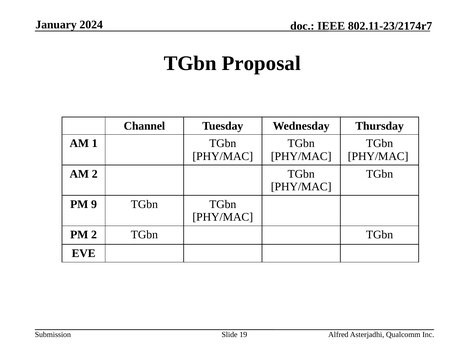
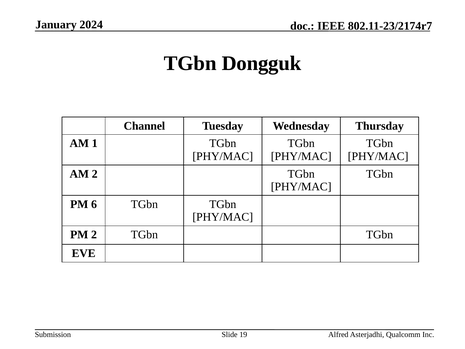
Proposal: Proposal -> Dongguk (261, 63)
9: 9 -> 6 (94, 204)
